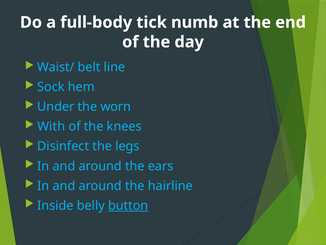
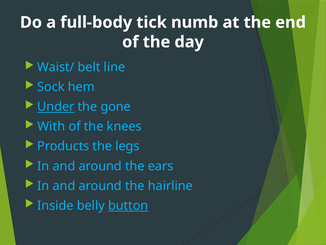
Under underline: none -> present (56, 107)
worn: worn -> gone (116, 107)
Disinfect: Disinfect -> Products (63, 146)
